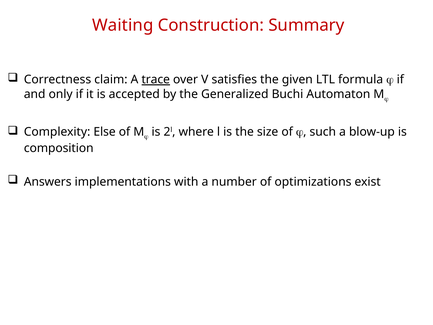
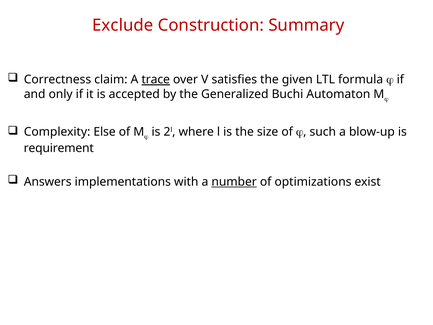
Waiting: Waiting -> Exclude (123, 25)
composition: composition -> requirement (59, 148)
number underline: none -> present (234, 182)
